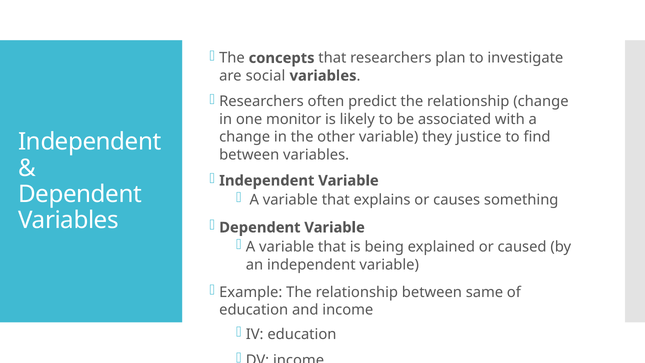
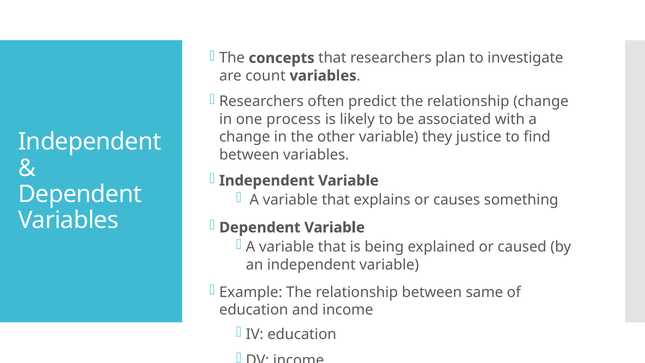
social: social -> count (266, 76)
monitor: monitor -> process (294, 119)
